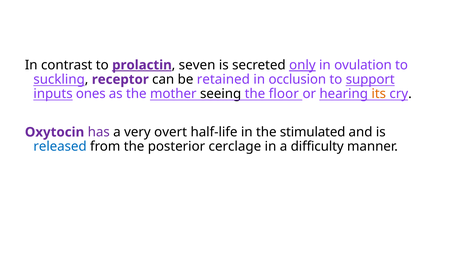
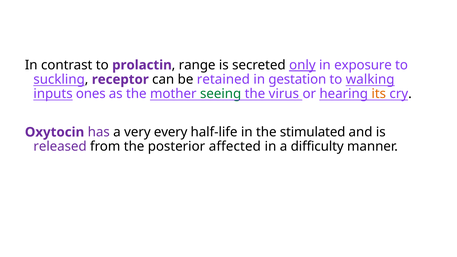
prolactin underline: present -> none (142, 65)
seven: seven -> range (197, 65)
ovulation: ovulation -> exposure (363, 65)
occlusion: occlusion -> gestation (297, 79)
support: support -> walking (370, 79)
seeing colour: black -> green (221, 94)
floor: floor -> virus (284, 94)
overt: overt -> every (171, 132)
released colour: blue -> purple (60, 147)
cerclage: cerclage -> affected (235, 147)
